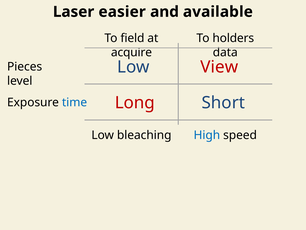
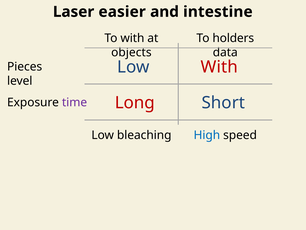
available: available -> intestine (218, 12)
To field: field -> with (132, 38)
acquire: acquire -> objects (131, 52)
Low View: View -> With (219, 67)
time colour: blue -> purple (75, 102)
